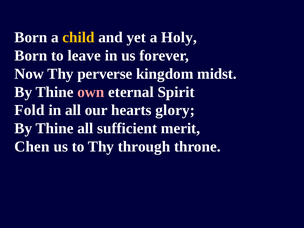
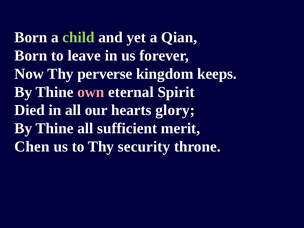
child colour: yellow -> light green (79, 37)
Holy: Holy -> Qian (179, 37)
midst: midst -> keeps (217, 74)
Fold: Fold -> Died (30, 110)
through: through -> security (144, 147)
